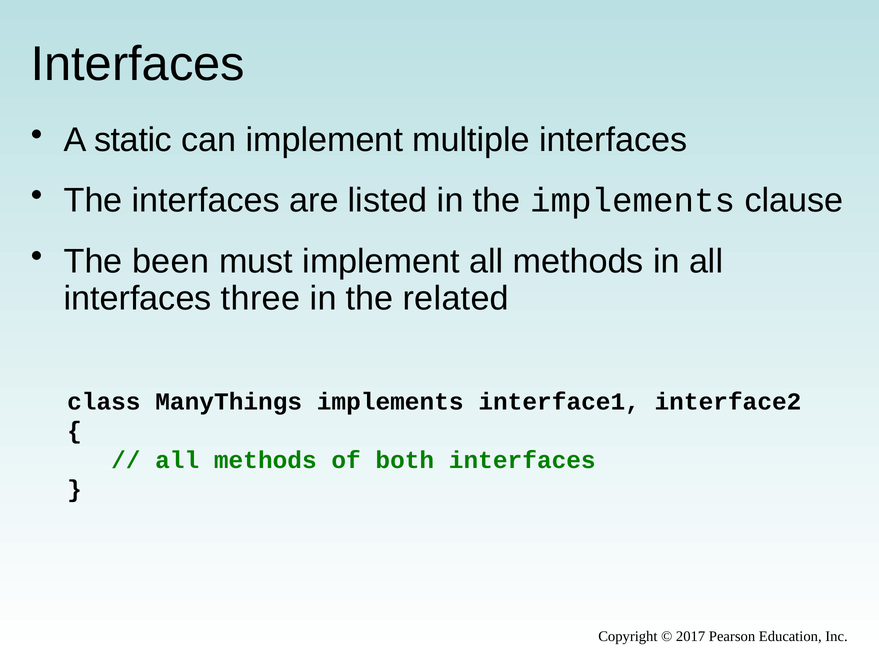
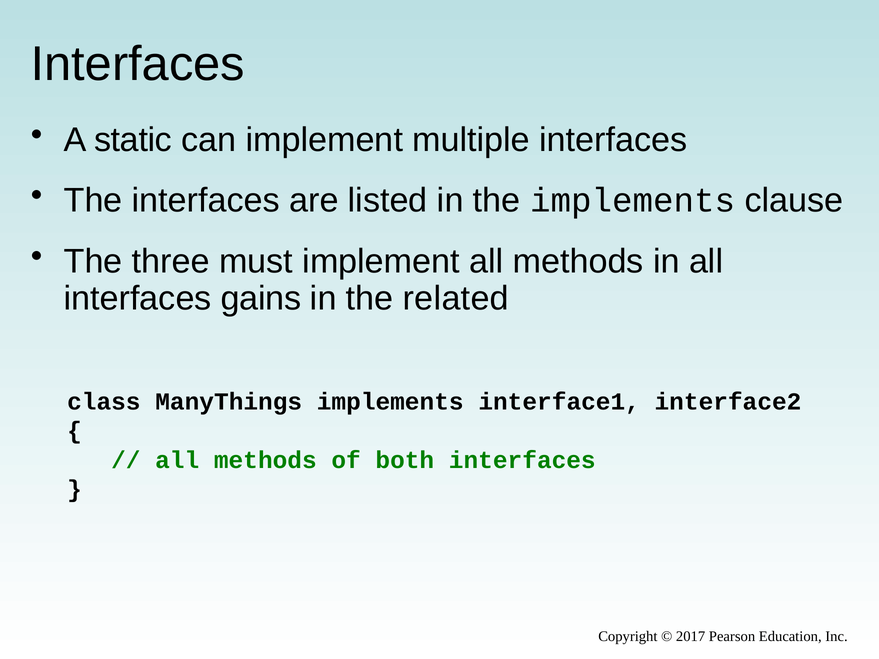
been: been -> three (171, 262)
three: three -> gains (261, 298)
